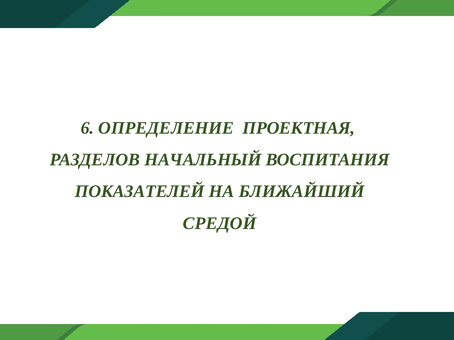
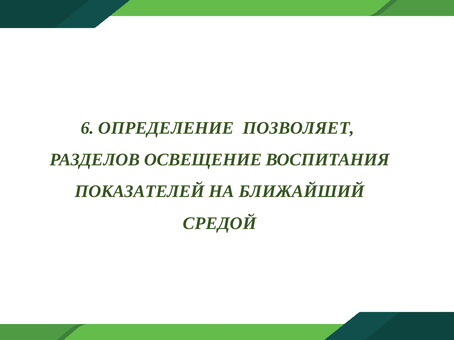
ПРОЕКТНАЯ: ПРОЕКТНАЯ -> ПОЗВОЛЯЕТ (299, 128)
НАЧАЛЬНЫЙ: НАЧАЛЬНЫЙ -> ОСВЕЩЕНИЕ (203, 160)
